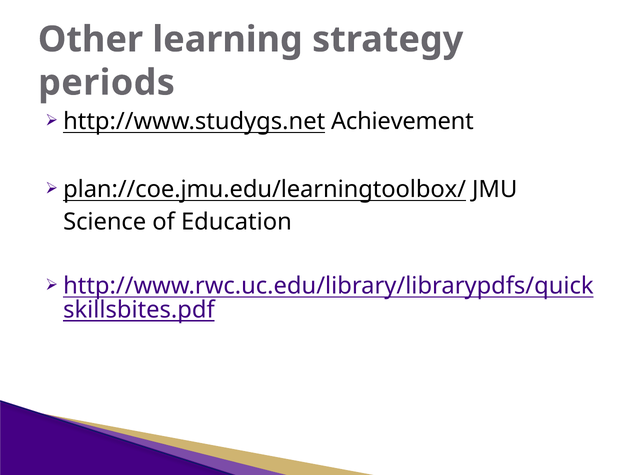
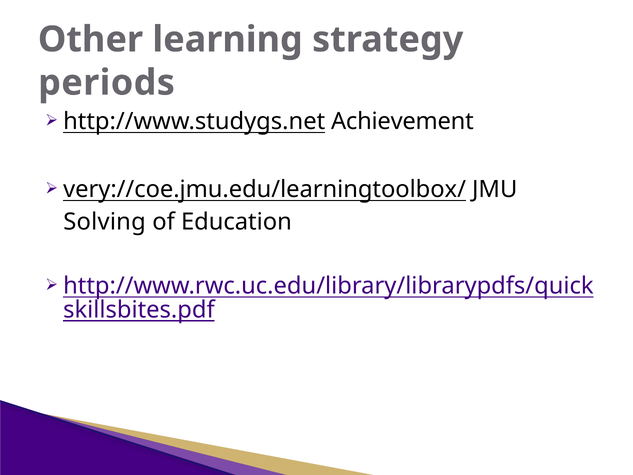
plan://coe.jmu.edu/learningtoolbox/: plan://coe.jmu.edu/learningtoolbox/ -> very://coe.jmu.edu/learningtoolbox/ (265, 190)
Science: Science -> Solving (105, 222)
